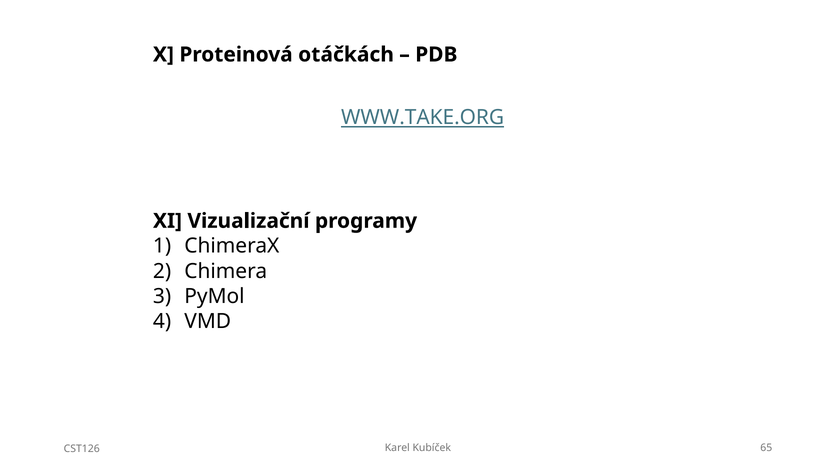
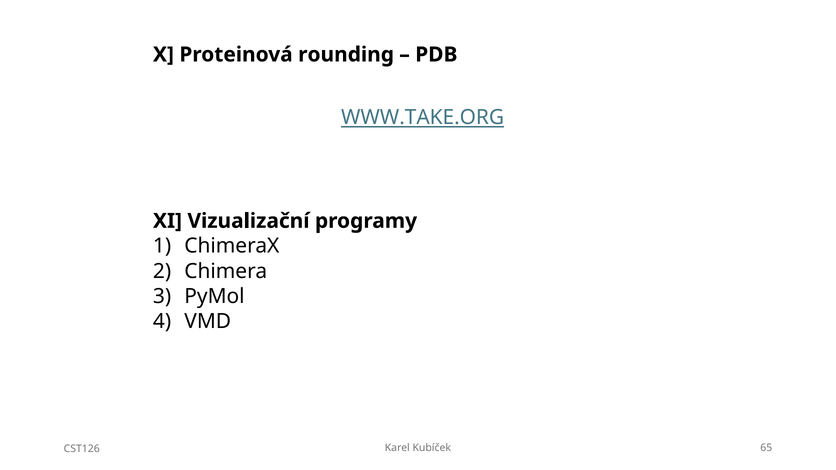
otáčkách: otáčkách -> rounding (346, 55)
